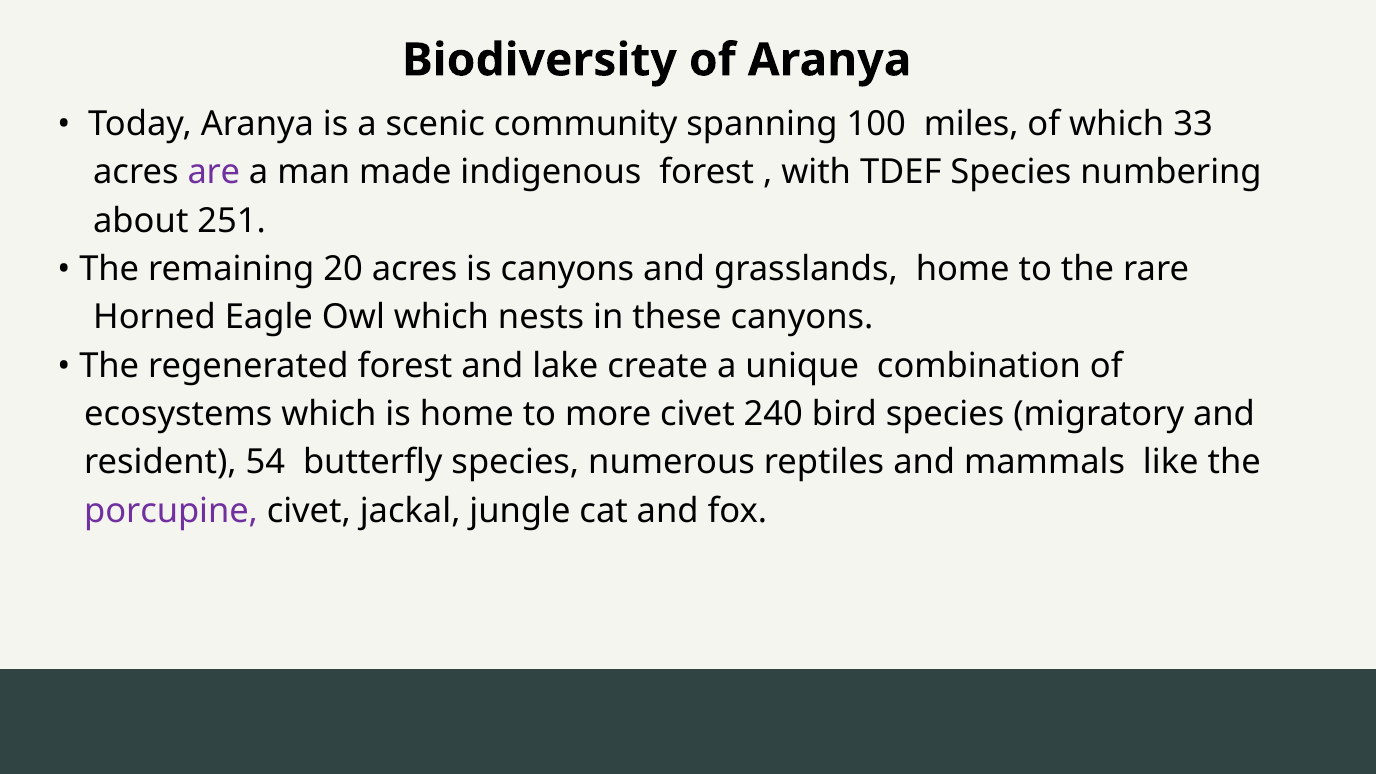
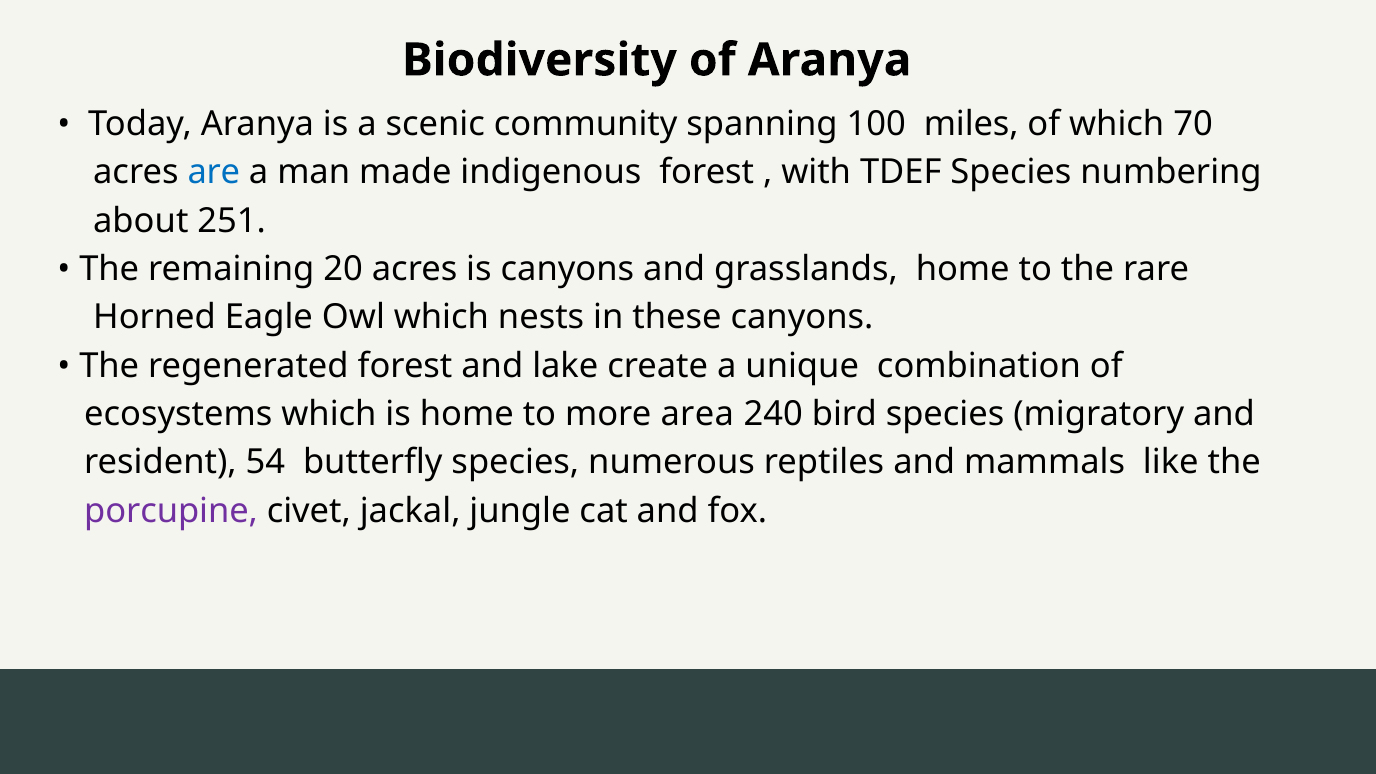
33: 33 -> 70 (1193, 124)
are colour: purple -> blue (214, 172)
more civet: civet -> area (697, 414)
